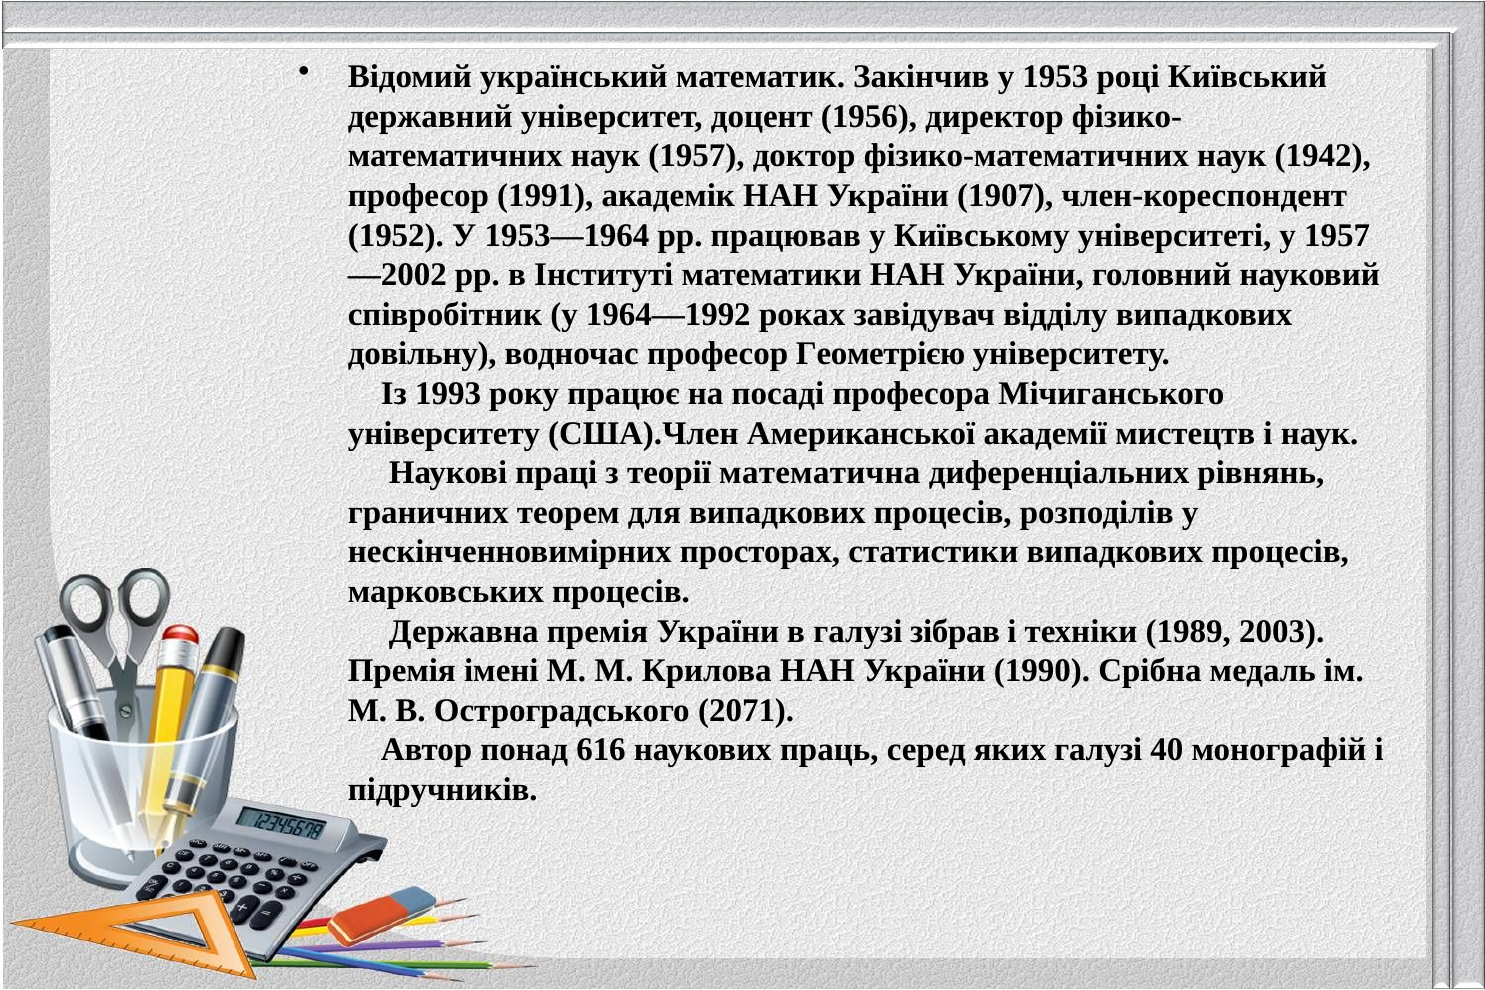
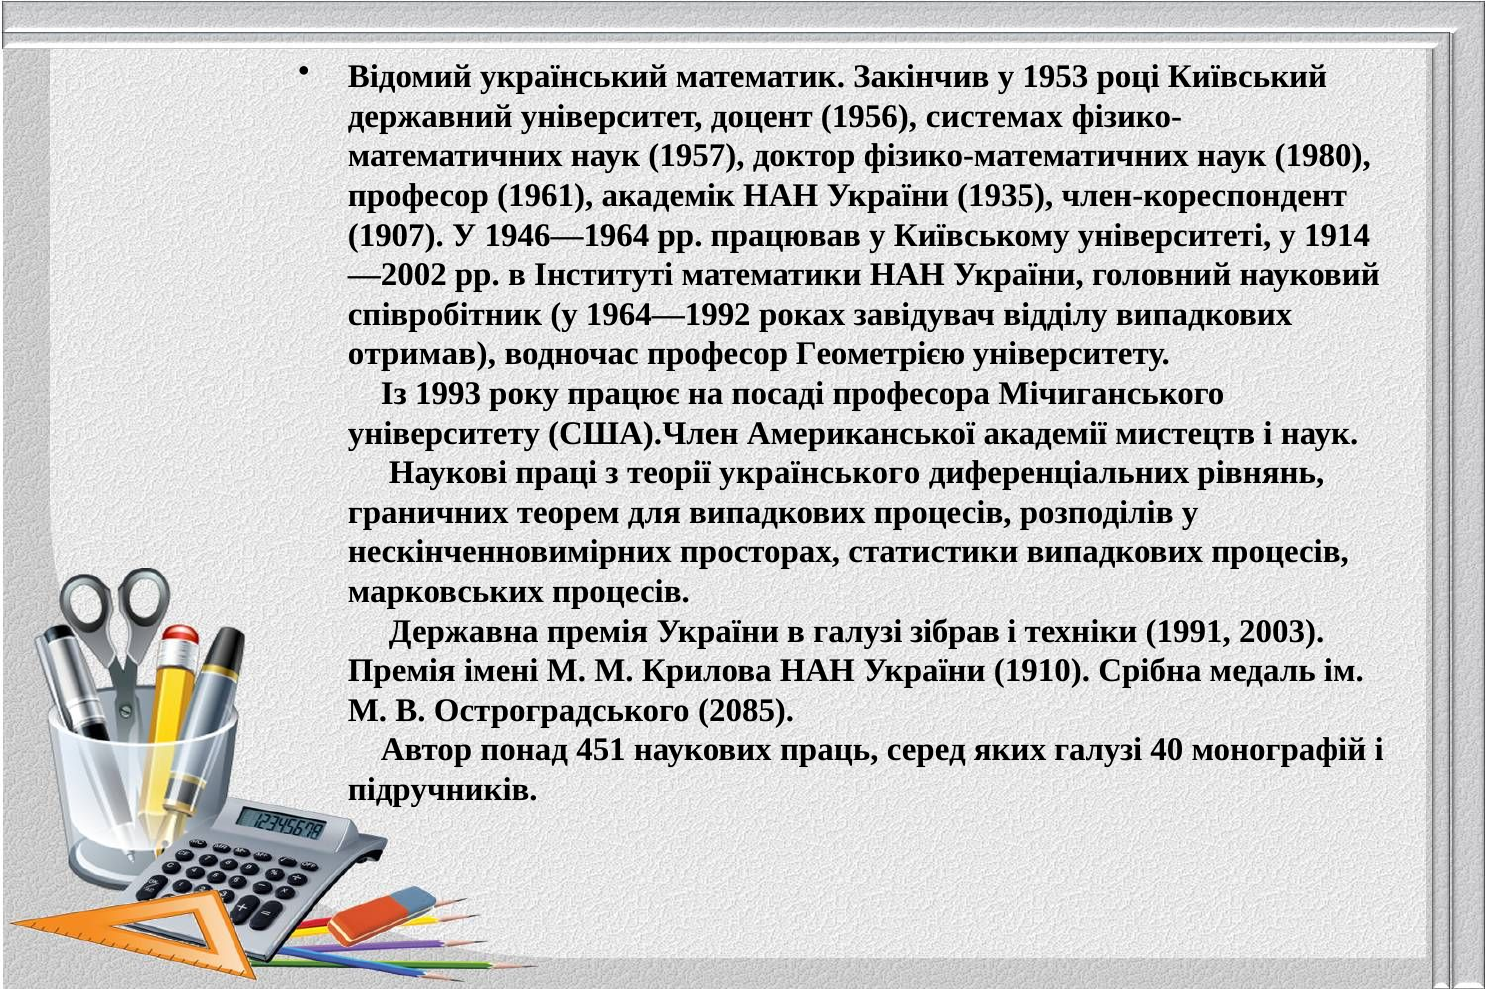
директор: директор -> системах (994, 116)
1942: 1942 -> 1980 (1323, 156)
1991: 1991 -> 1961 (545, 196)
1907: 1907 -> 1935 (1005, 196)
1952: 1952 -> 1907 (396, 235)
1953—1964: 1953—1964 -> 1946—1964 (567, 235)
у 1957: 1957 -> 1914 (1337, 235)
довільну: довільну -> отримав (422, 354)
математична: математична -> українського (820, 473)
1989: 1989 -> 1991 (1188, 631)
1990: 1990 -> 1910 (1042, 671)
2071: 2071 -> 2085 (746, 710)
616: 616 -> 451 (601, 750)
